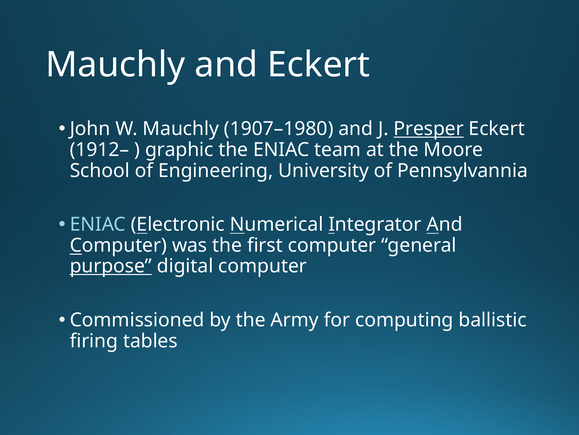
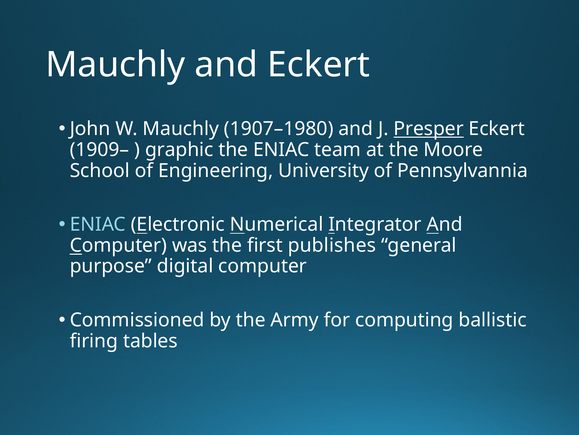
1912–: 1912– -> 1909– (100, 150)
first computer: computer -> publishes (332, 245)
purpose underline: present -> none (111, 266)
